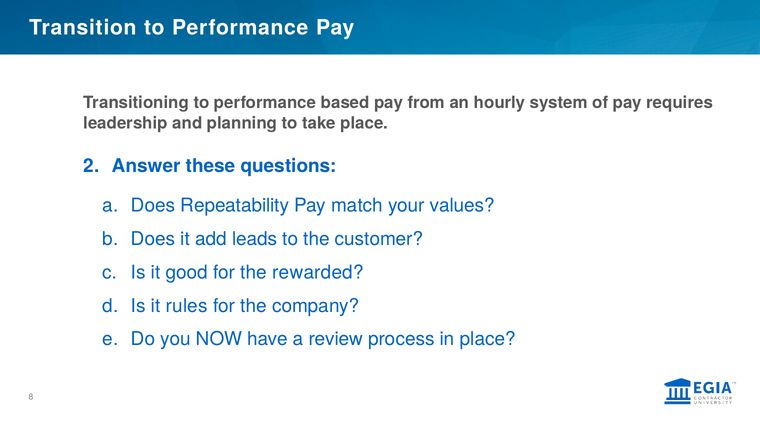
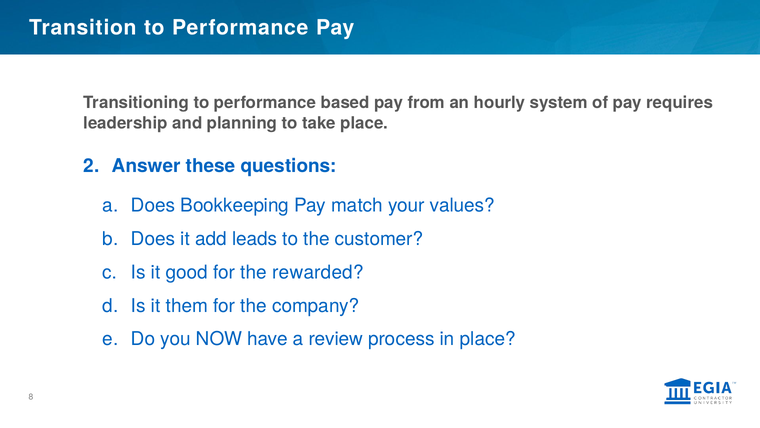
Repeatability: Repeatability -> Bookkeeping (235, 205)
rules: rules -> them (187, 305)
